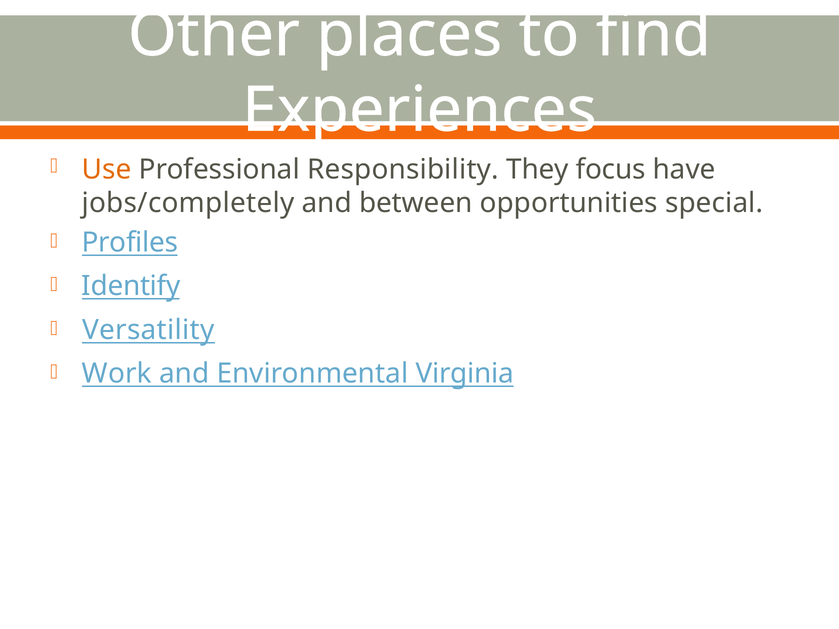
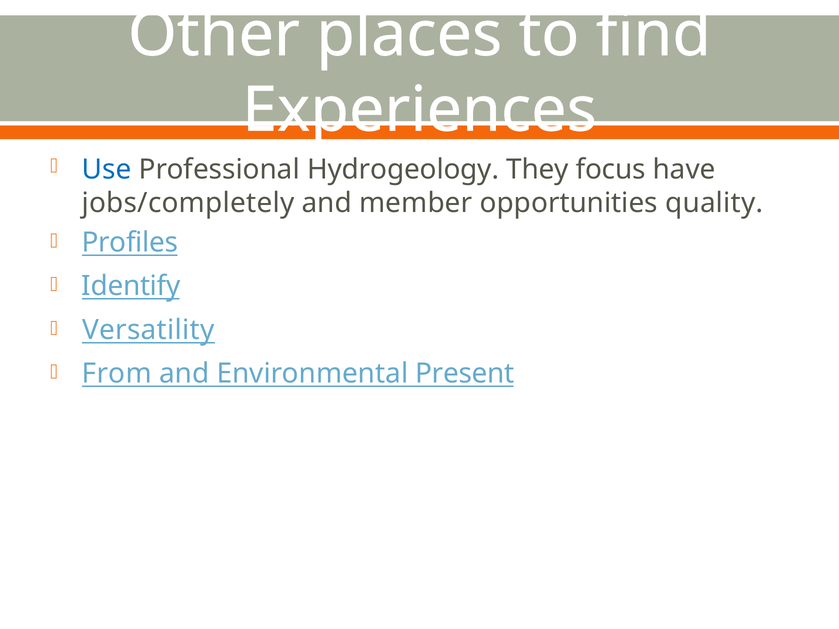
Use colour: orange -> blue (107, 170)
Responsibility: Responsibility -> Hydrogeology (403, 170)
between: between -> member (416, 203)
special: special -> quality (714, 203)
Work: Work -> From (117, 374)
Virginia: Virginia -> Present (465, 374)
